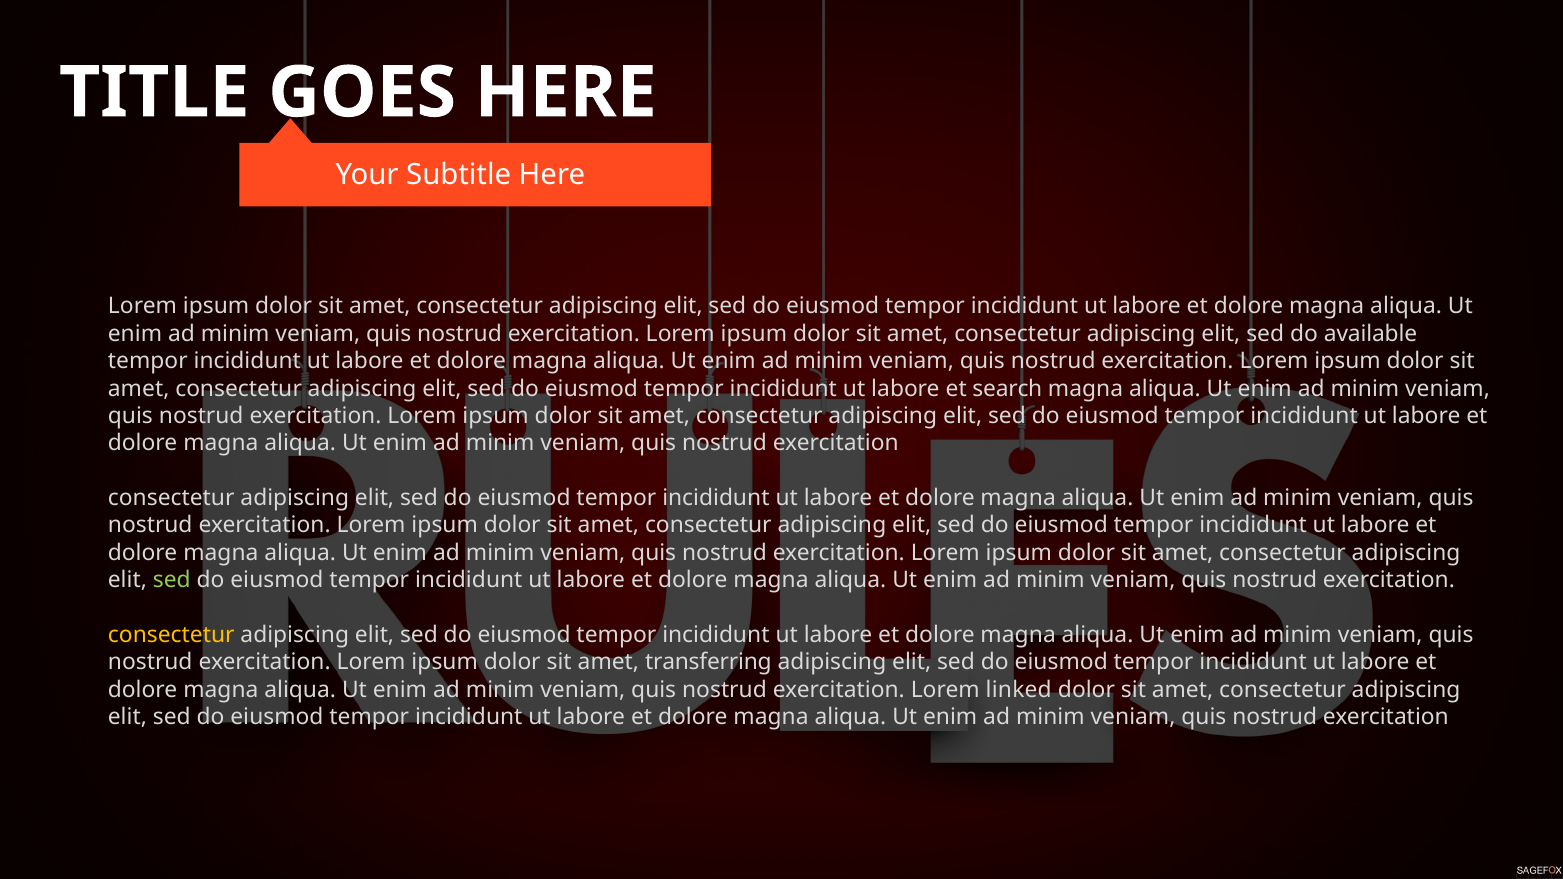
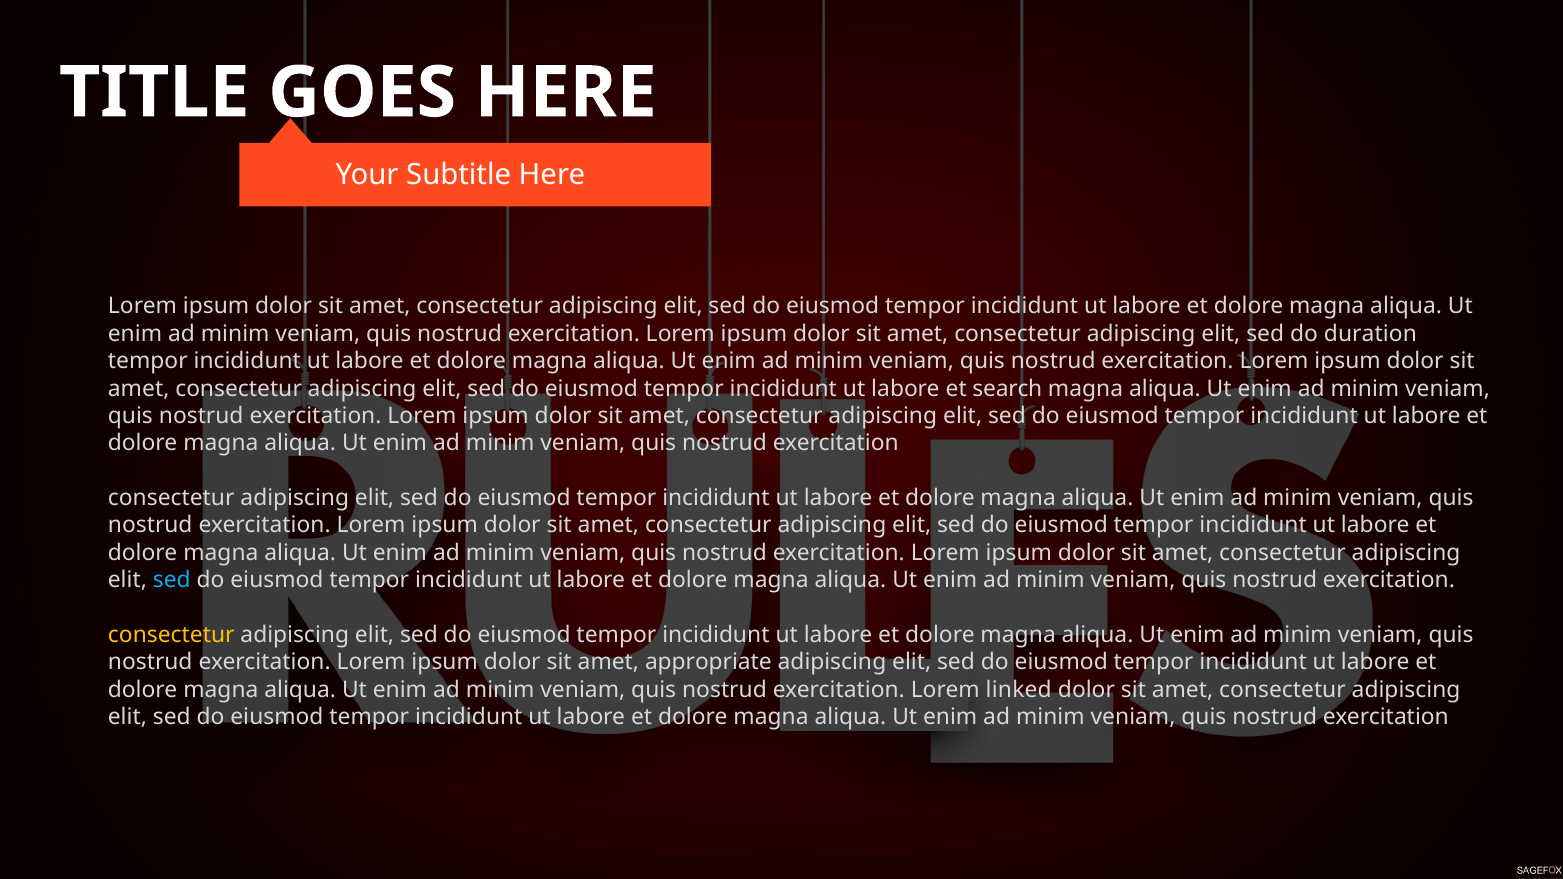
available: available -> duration (1370, 334)
sed colour: light green -> light blue (172, 580)
transferring: transferring -> appropriate (708, 662)
